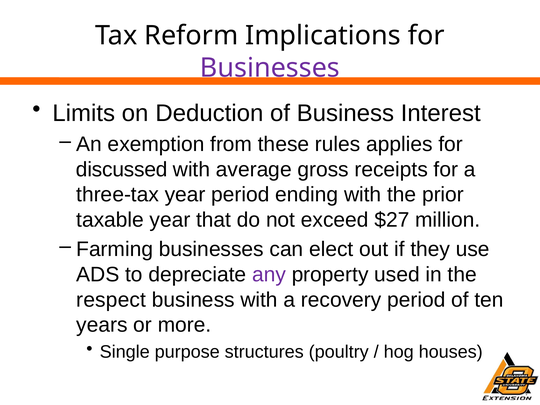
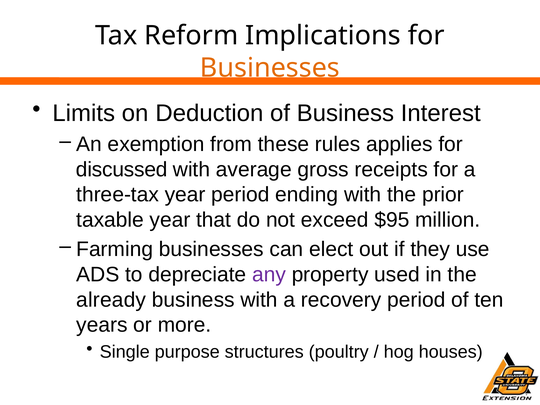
Businesses colour: purple -> orange (270, 68)
$27: $27 -> $95 (392, 220)
respect: respect -> already (111, 300)
